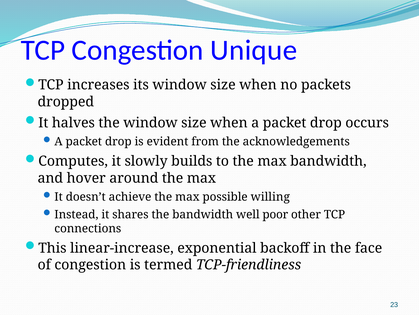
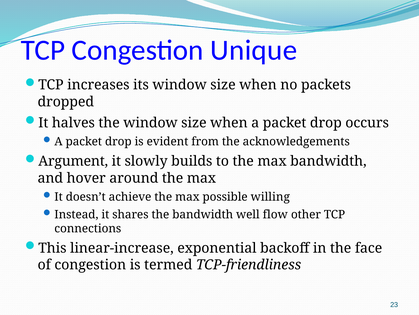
Computes: Computes -> Argument (73, 161)
poor: poor -> flow (275, 214)
